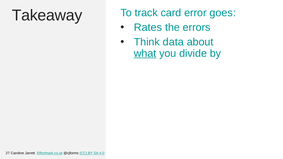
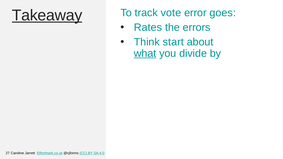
Takeaway underline: none -> present (47, 15)
card: card -> vote (171, 13)
data: data -> start (173, 42)
